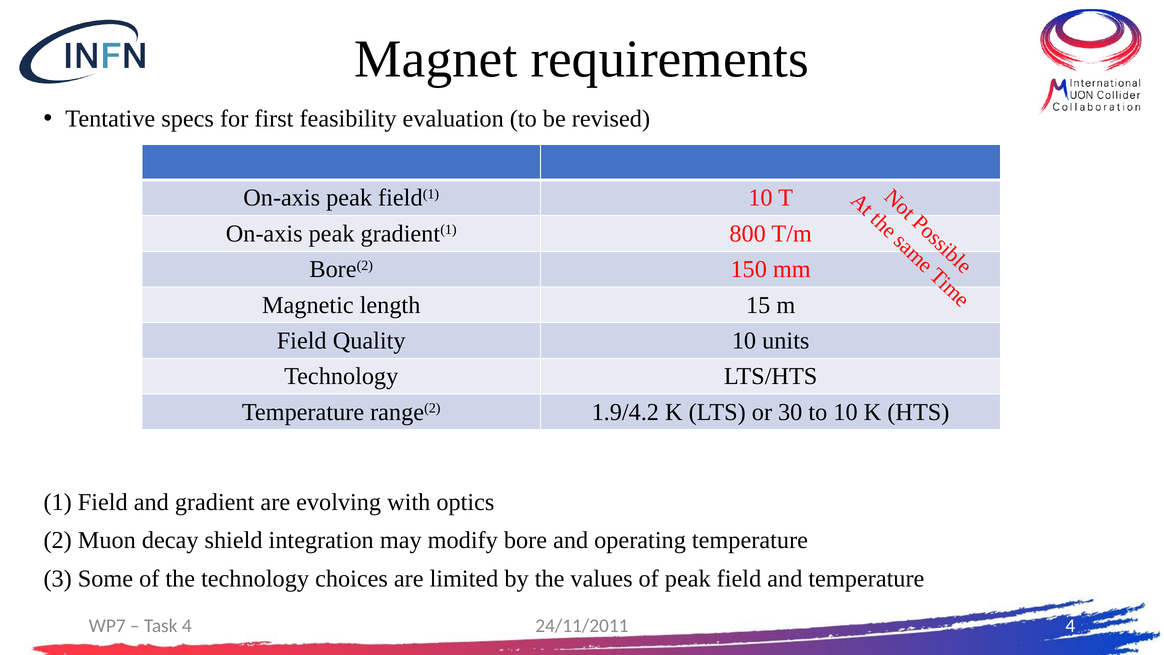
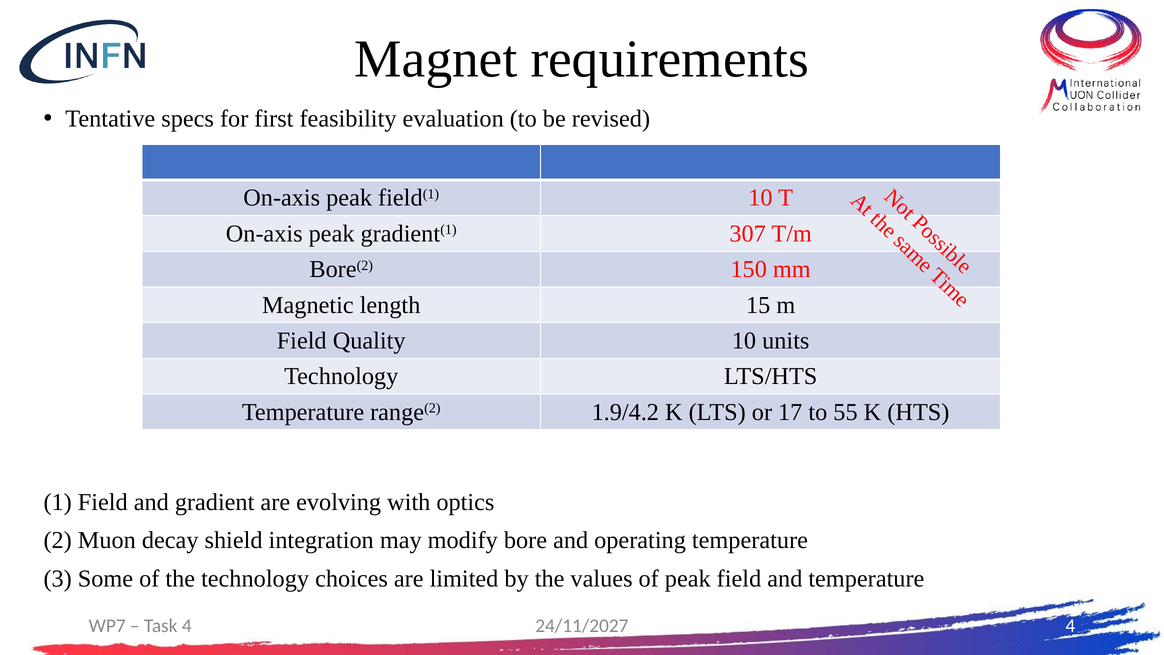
800: 800 -> 307 (748, 234)
30: 30 -> 17 (790, 412)
to 10: 10 -> 55 (846, 412)
24/11/2011: 24/11/2011 -> 24/11/2027 (582, 626)
